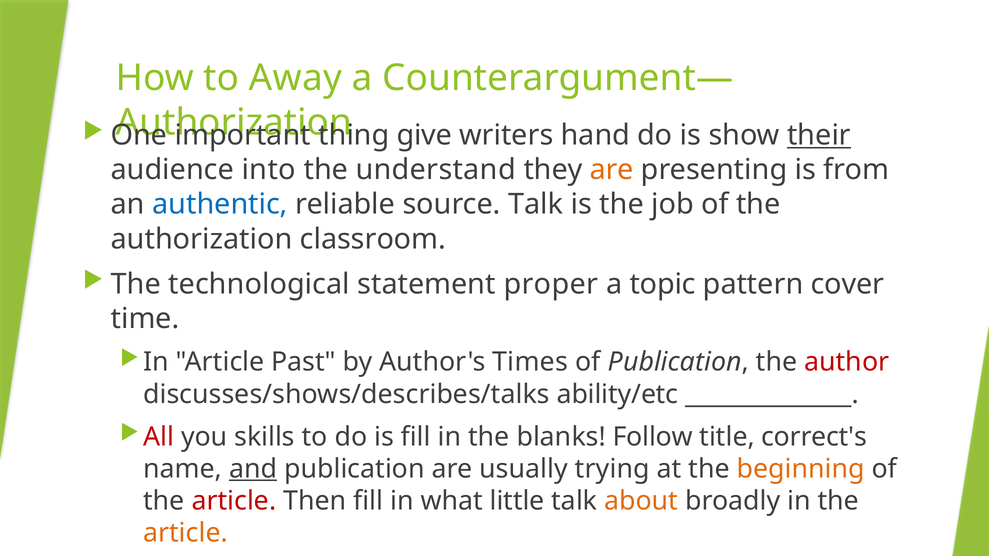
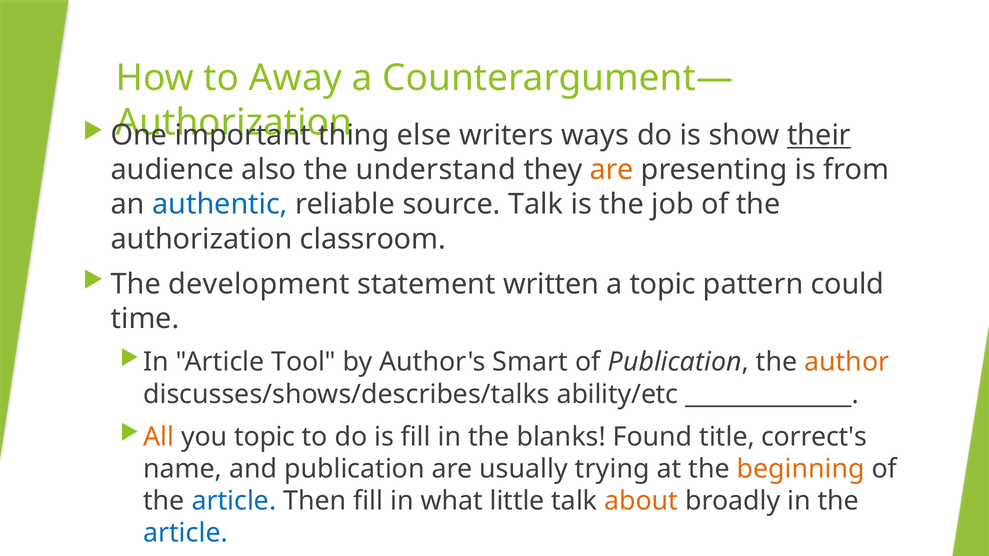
give: give -> else (424, 135)
hand: hand -> ways (595, 135)
into: into -> also (269, 170)
technological: technological -> development (259, 284)
proper: proper -> written (551, 284)
cover: cover -> could (848, 284)
Past: Past -> Tool (304, 362)
Times: Times -> Smart (530, 362)
author colour: red -> orange (847, 362)
All colour: red -> orange (159, 437)
you skills: skills -> topic (265, 437)
Follow: Follow -> Found (653, 437)
and underline: present -> none (253, 469)
article colour: red -> blue (234, 501)
article colour: orange -> blue (186, 533)
